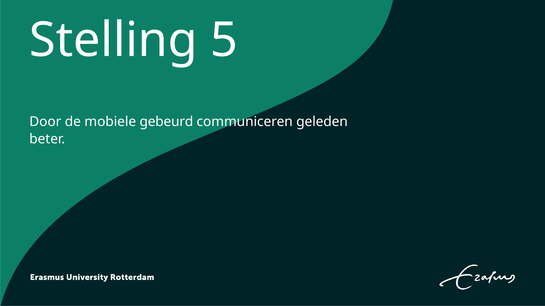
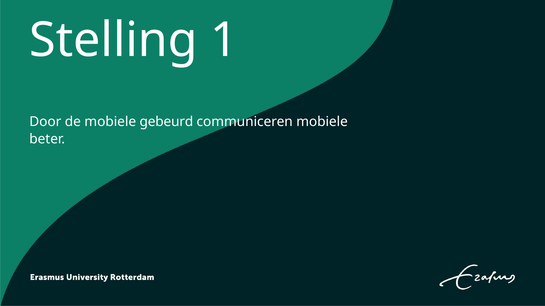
5: 5 -> 1 (224, 40)
communiceren geleden: geleden -> mobiele (322, 122)
